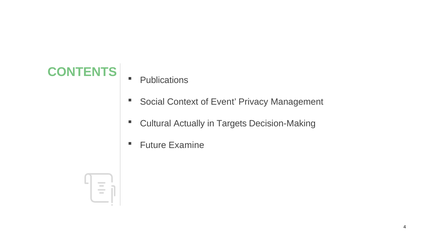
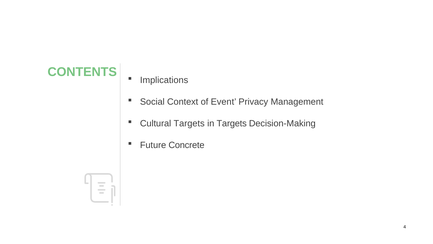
Publications: Publications -> Implications (164, 80)
Cultural Actually: Actually -> Targets (189, 123)
Examine: Examine -> Concrete (187, 145)
